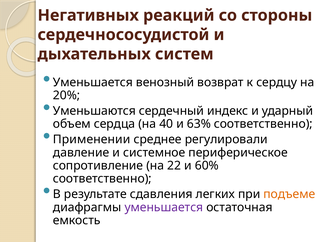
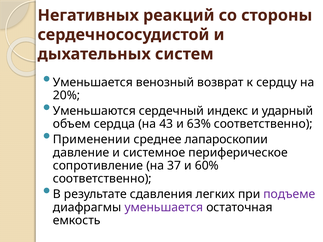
40: 40 -> 43 (166, 124)
регулировали: регулировали -> лапароскопии (226, 140)
22: 22 -> 37 (174, 166)
подъеме colour: orange -> purple (289, 194)
